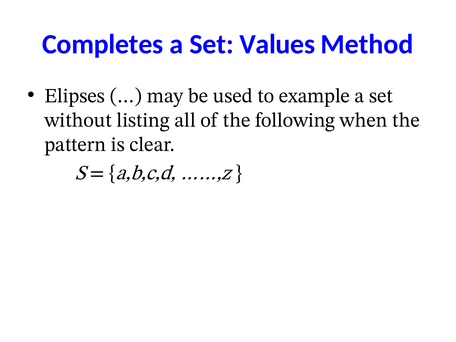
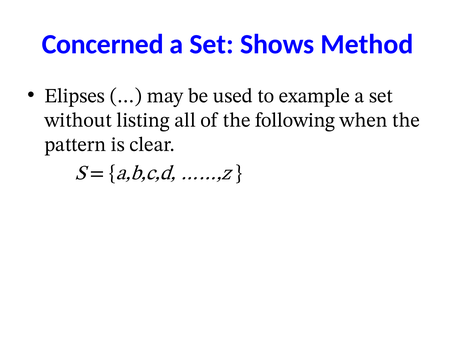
Completes: Completes -> Concerned (103, 44)
Values: Values -> Shows (277, 44)
